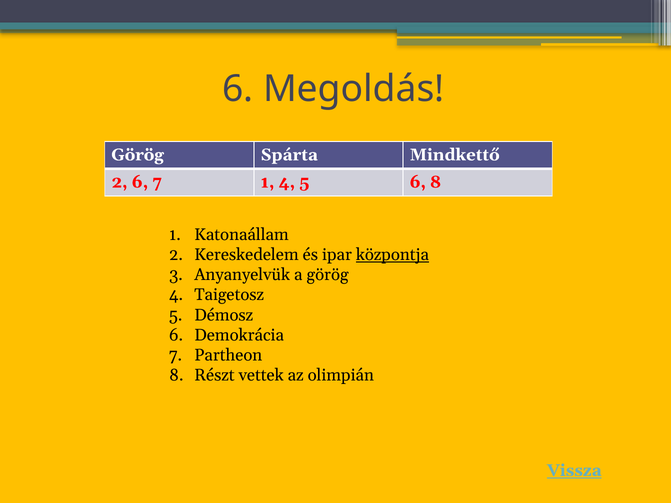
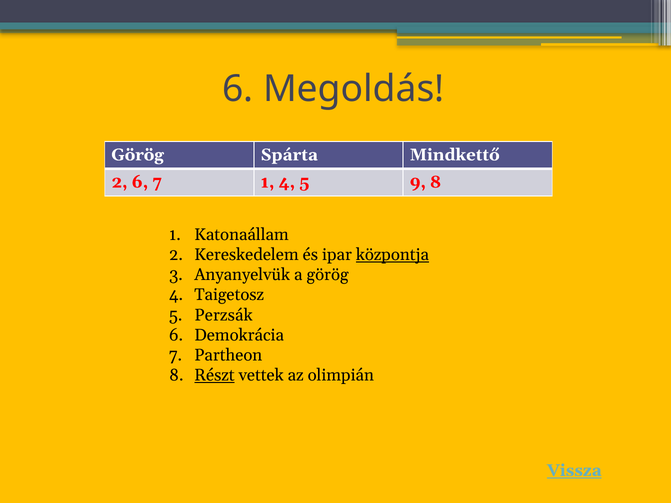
5 6: 6 -> 9 (418, 182)
Démosz: Démosz -> Perzsák (224, 315)
Részt underline: none -> present (214, 376)
